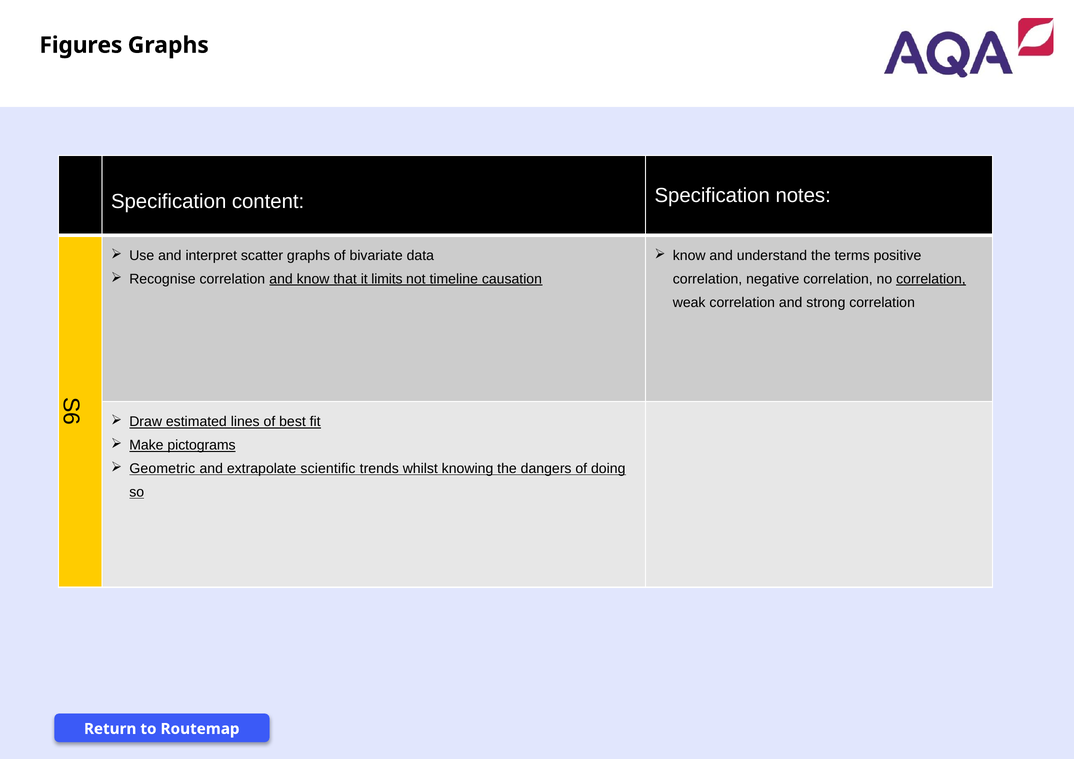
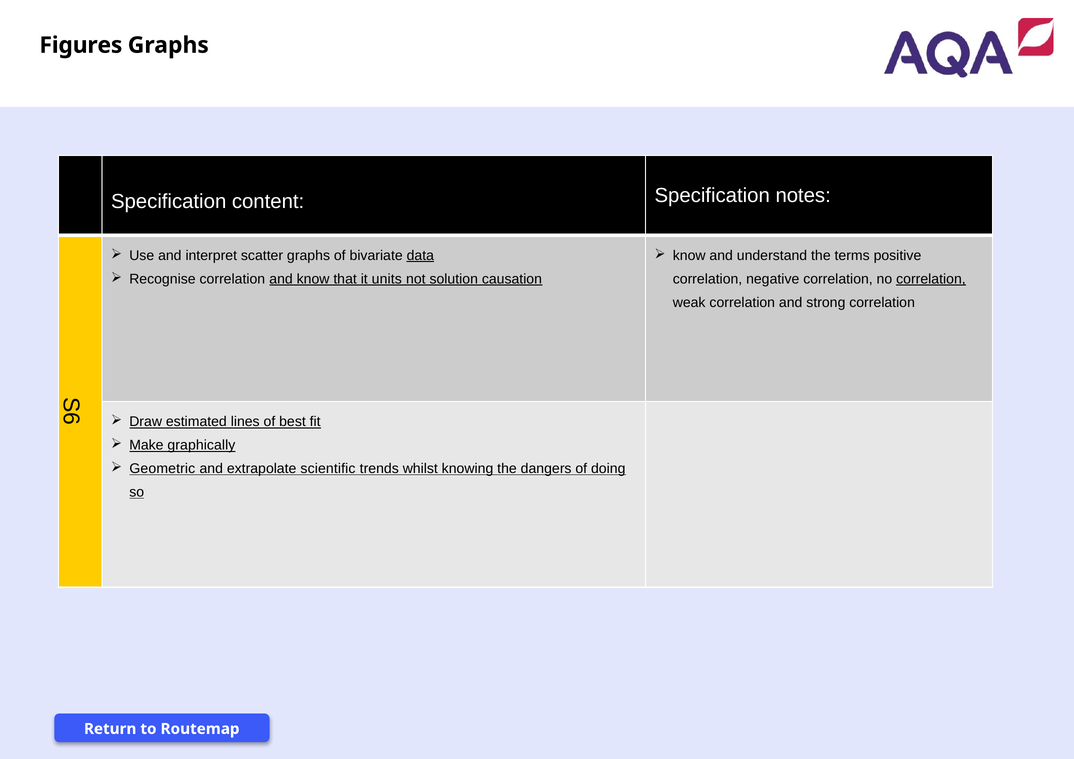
data underline: none -> present (420, 256)
limits: limits -> units (387, 279)
timeline: timeline -> solution (454, 279)
pictograms: pictograms -> graphically (201, 445)
